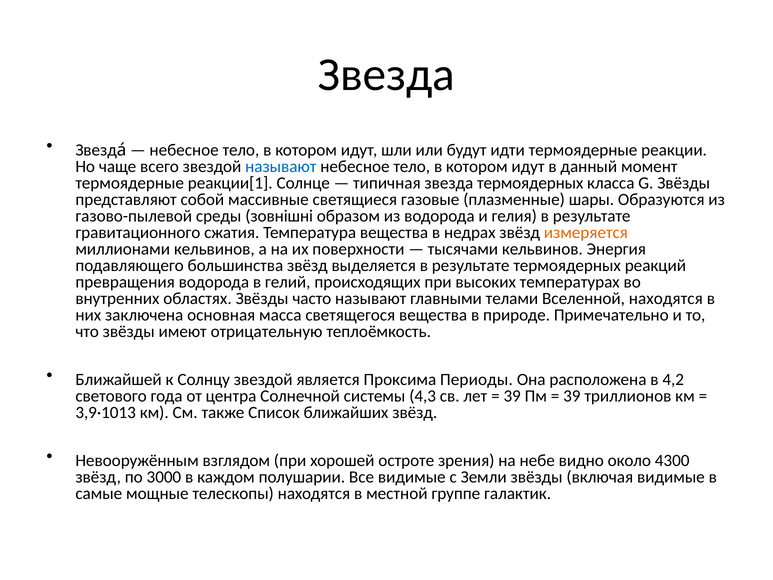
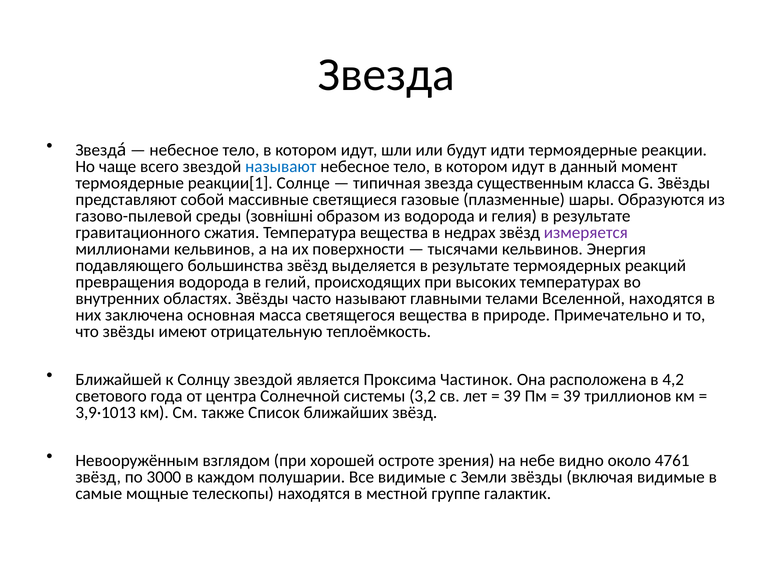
звезда термоядерных: термоядерных -> существенным (530, 183)
измеряется colour: orange -> purple (586, 232)
Периоды: Периоды -> Частинок (476, 379)
4,3: 4,3 -> 3,2 (423, 396)
4300: 4300 -> 4761 (672, 461)
